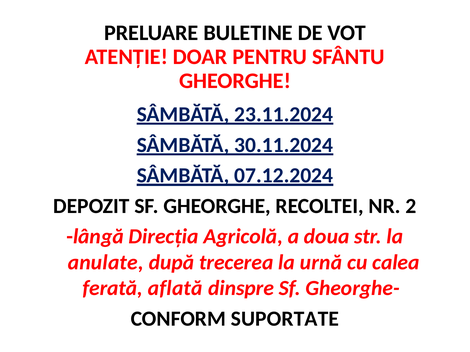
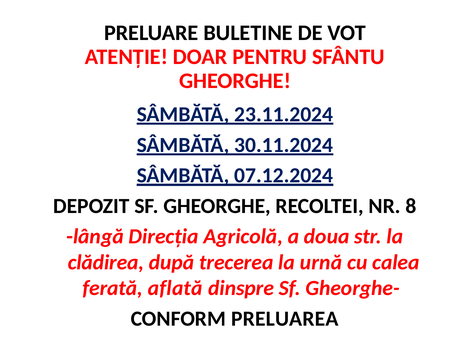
2: 2 -> 8 (411, 206)
anulate: anulate -> clădirea (106, 263)
SUPORTATE: SUPORTATE -> PRELUAREA (285, 319)
